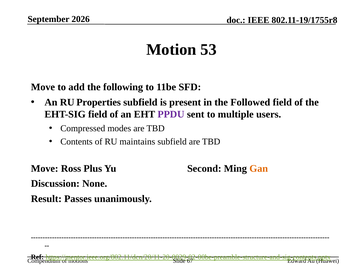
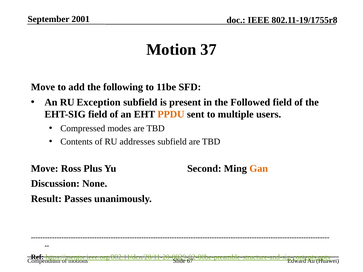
2026: 2026 -> 2001 (81, 19)
53: 53 -> 37 (209, 49)
Properties: Properties -> Exception (99, 102)
PPDU colour: purple -> orange (171, 114)
maintains: maintains -> addresses (137, 142)
